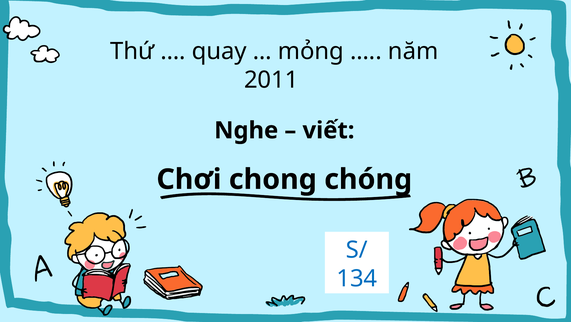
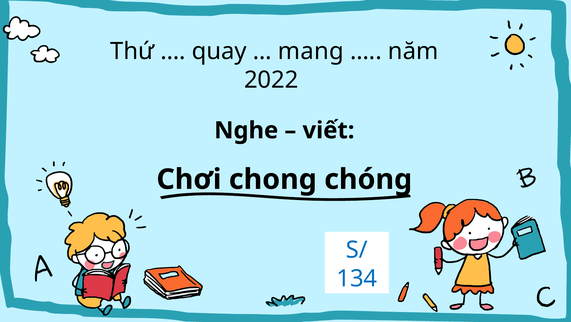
mỏng: mỏng -> mang (311, 51)
2011: 2011 -> 2022 (271, 80)
